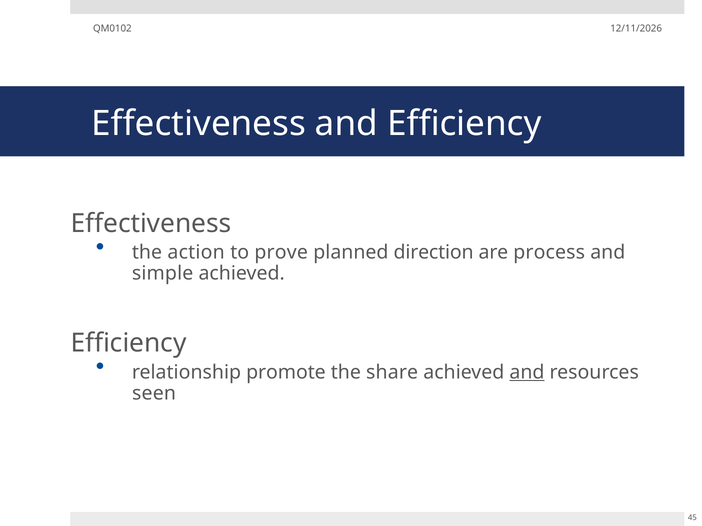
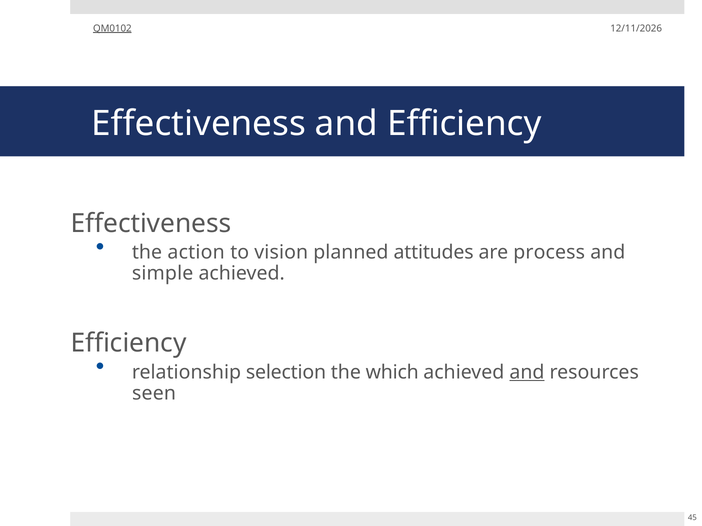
QM0102 underline: none -> present (112, 28)
prove: prove -> vision (281, 253)
direction: direction -> attitudes (434, 253)
promote: promote -> selection (286, 372)
share: share -> which (392, 372)
